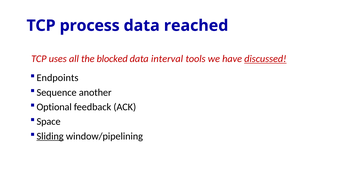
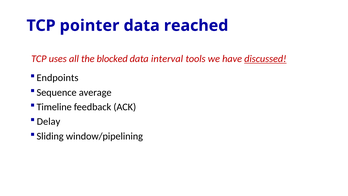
process: process -> pointer (90, 26)
another: another -> average (95, 92)
Optional: Optional -> Timeline (54, 107)
Space: Space -> Delay (49, 121)
Sliding underline: present -> none (50, 136)
